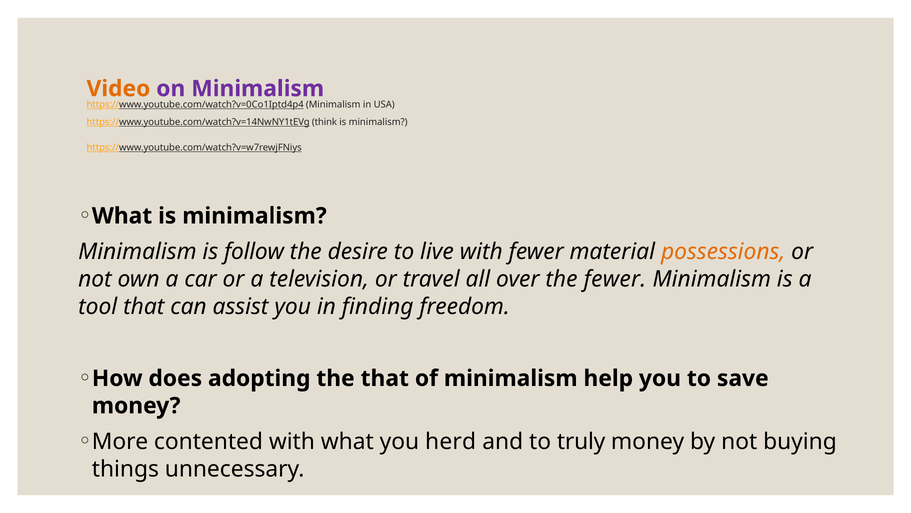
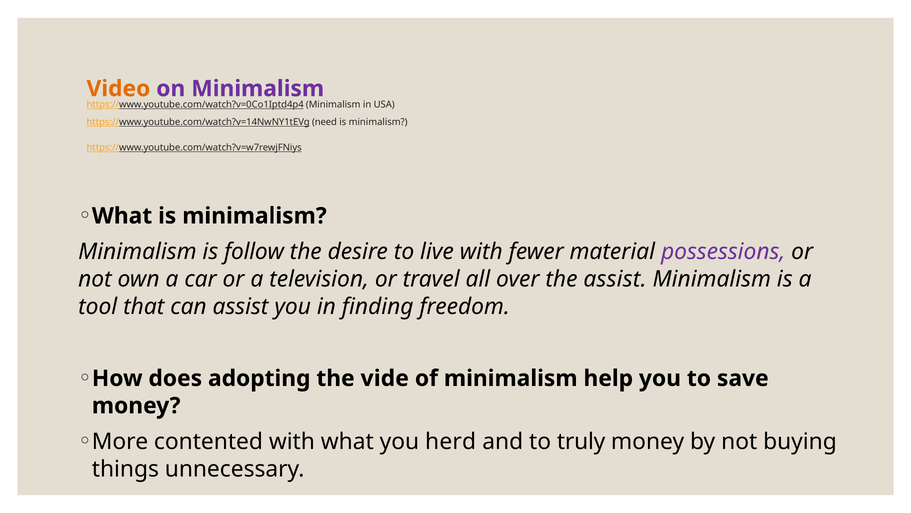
think: think -> need (324, 122)
possessions colour: orange -> purple (723, 252)
the fewer: fewer -> assist (615, 279)
the that: that -> vide (385, 378)
